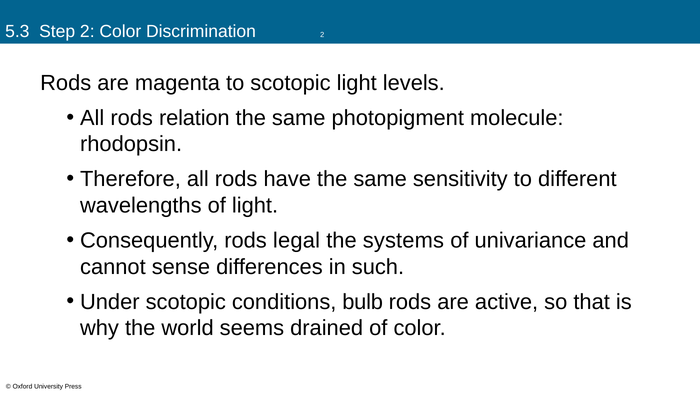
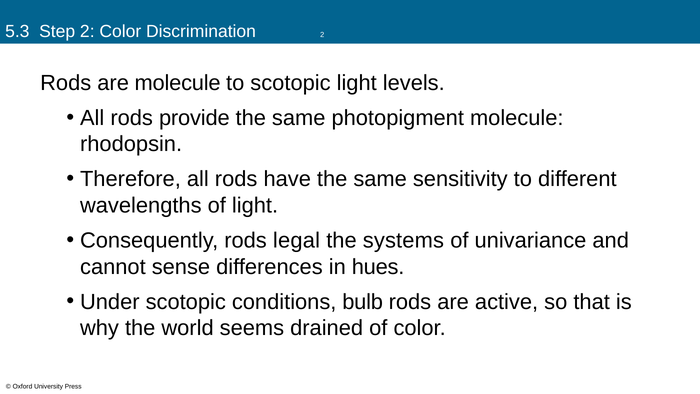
are magenta: magenta -> molecule (178, 83)
relation: relation -> provide (194, 118)
such: such -> hues (378, 267)
